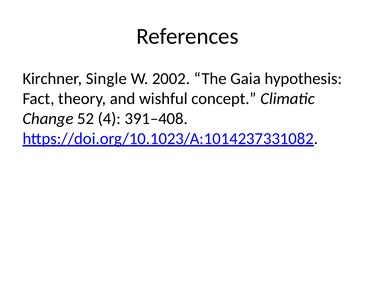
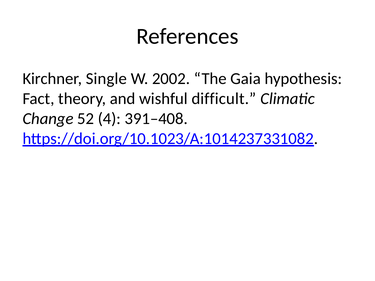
concept: concept -> difficult (224, 99)
